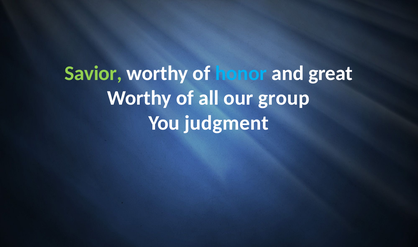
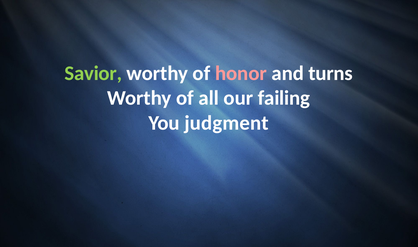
honor colour: light blue -> pink (241, 73)
great: great -> turns (331, 73)
group: group -> failing (284, 98)
